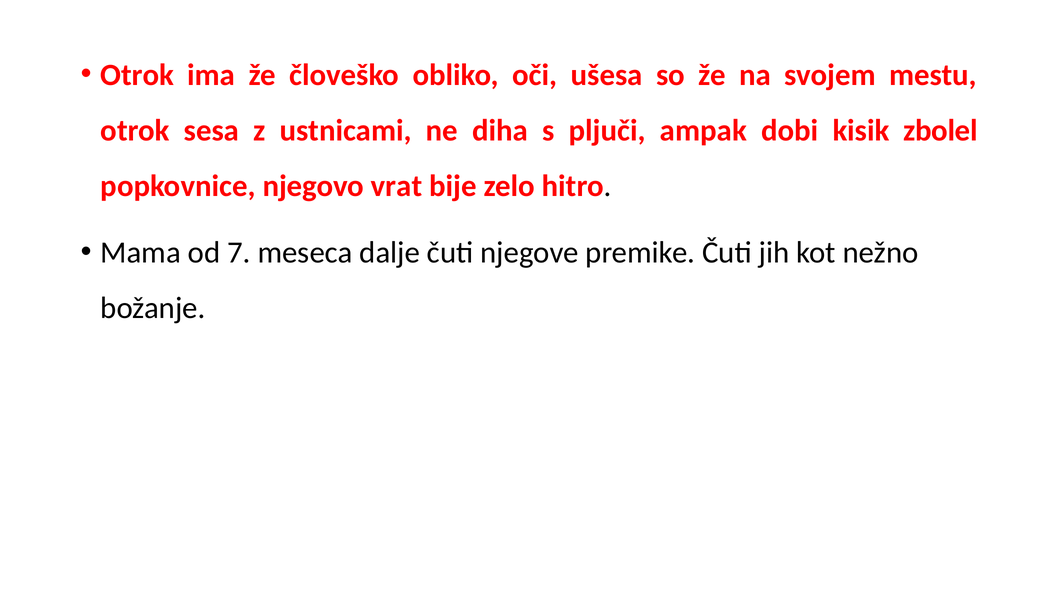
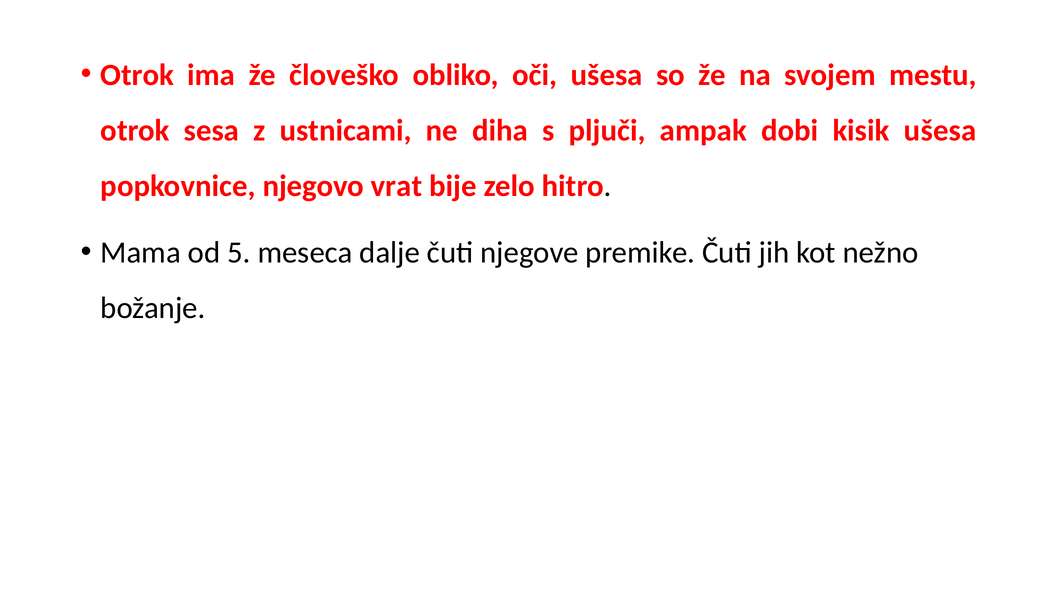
kisik zbolel: zbolel -> ušesa (940, 130)
7: 7 -> 5 (239, 253)
